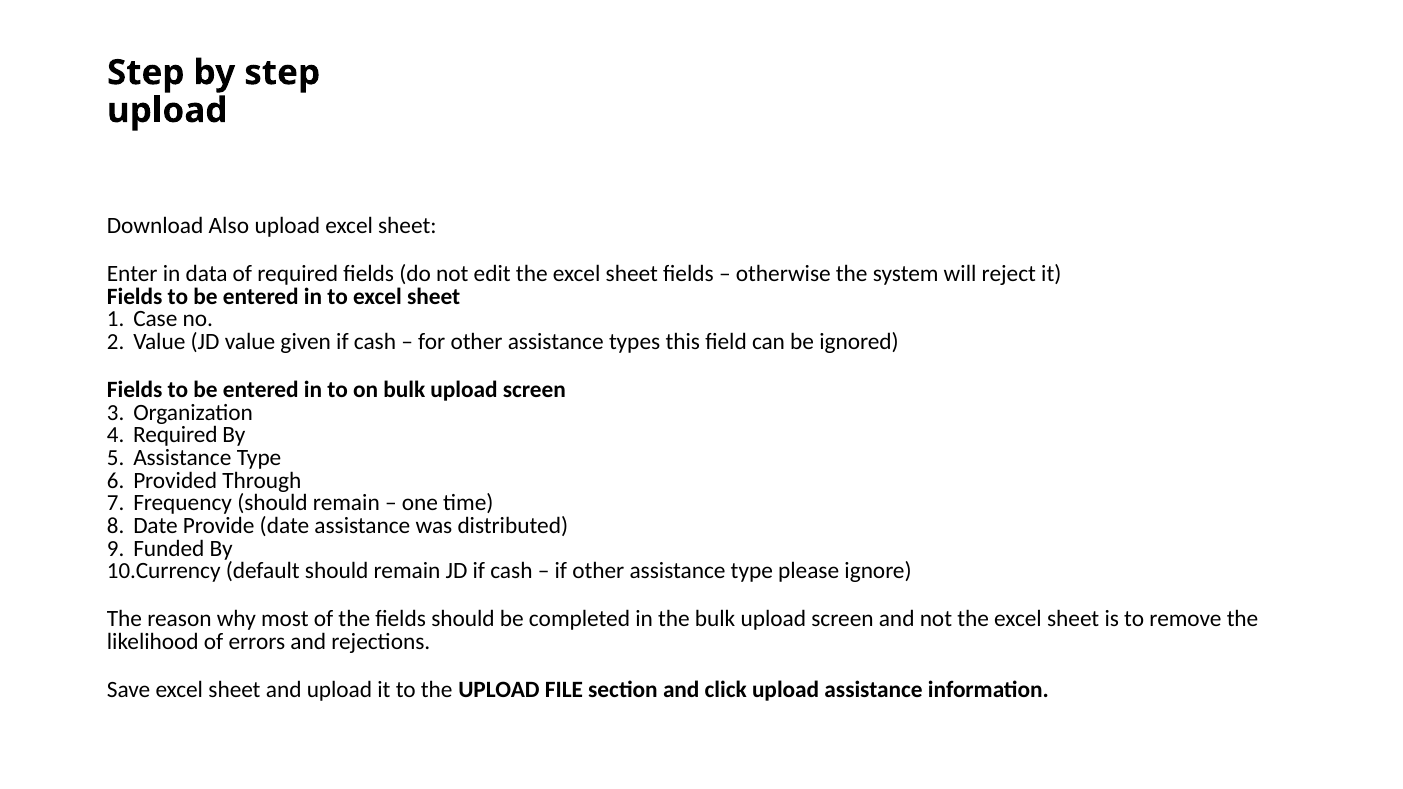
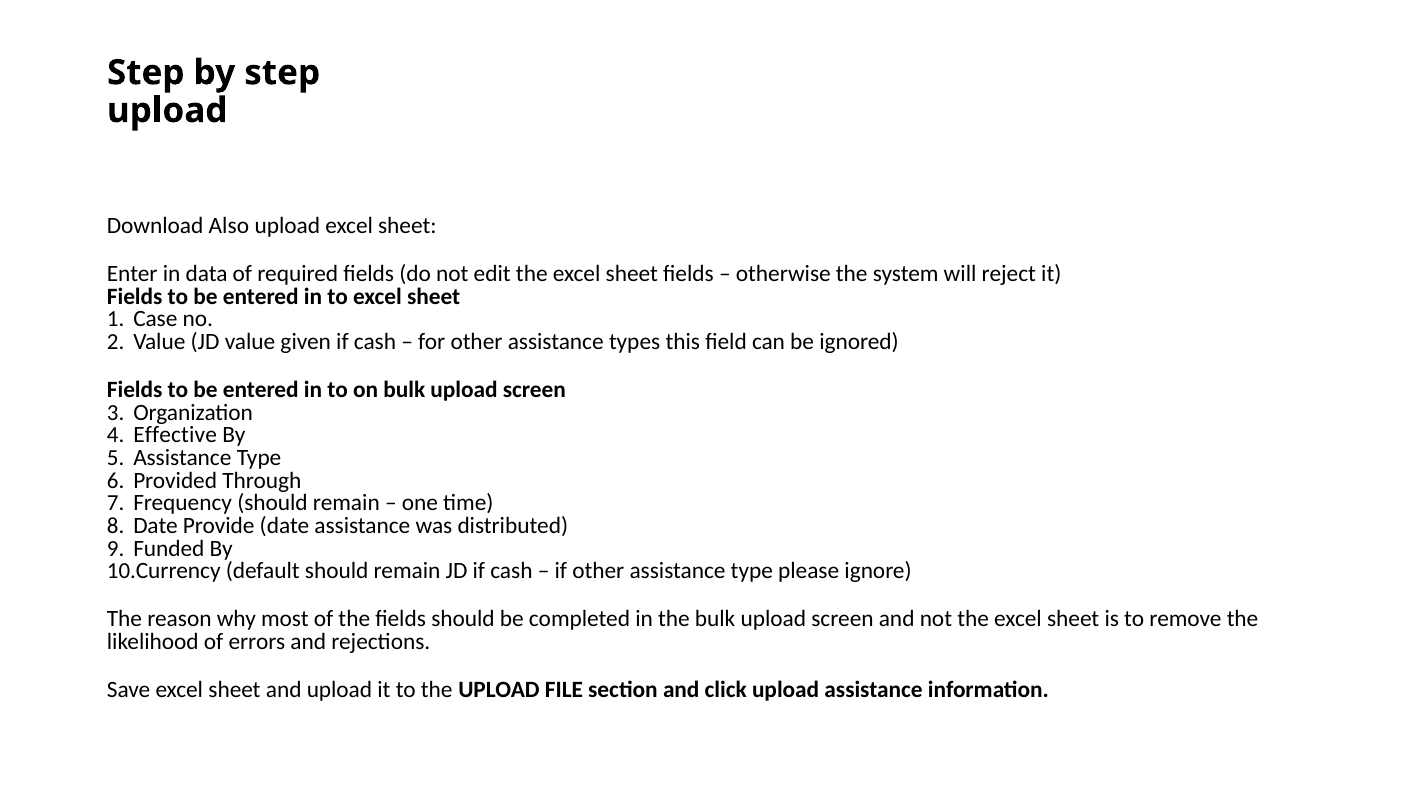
Required: Required -> Effective (175, 435)
